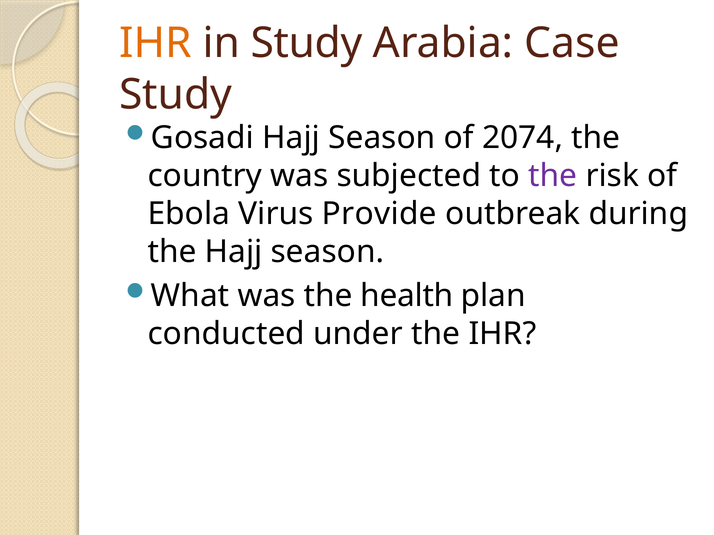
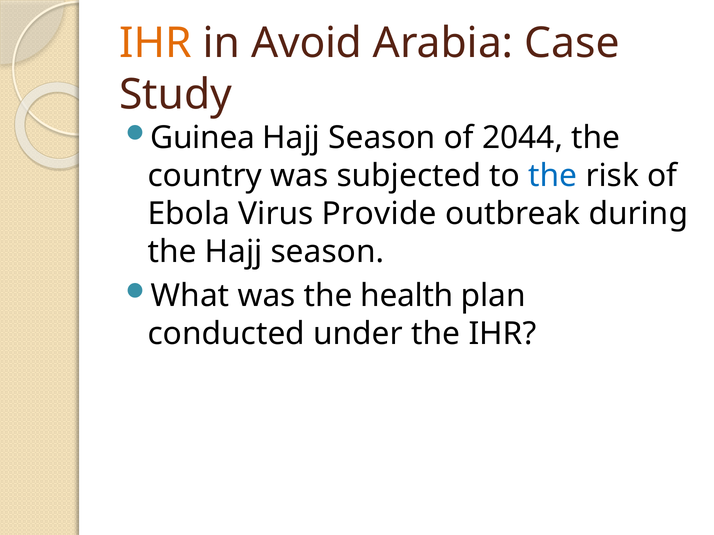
in Study: Study -> Avoid (307, 43)
Gosadi: Gosadi -> Guinea (203, 138)
2074: 2074 -> 2044 (523, 138)
the colour: purple -> blue (553, 176)
